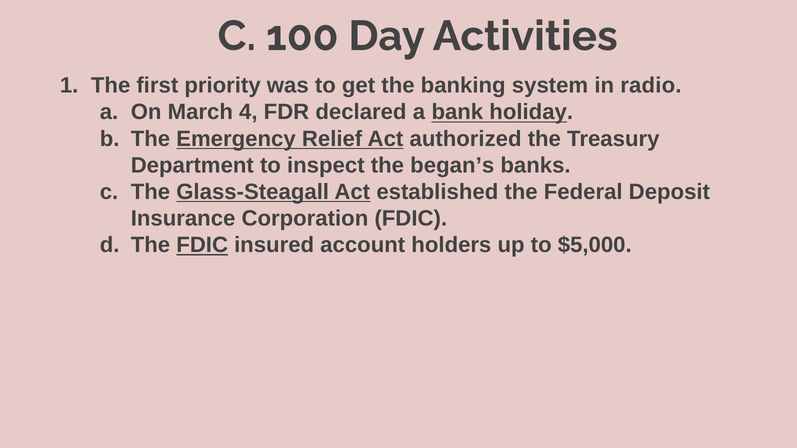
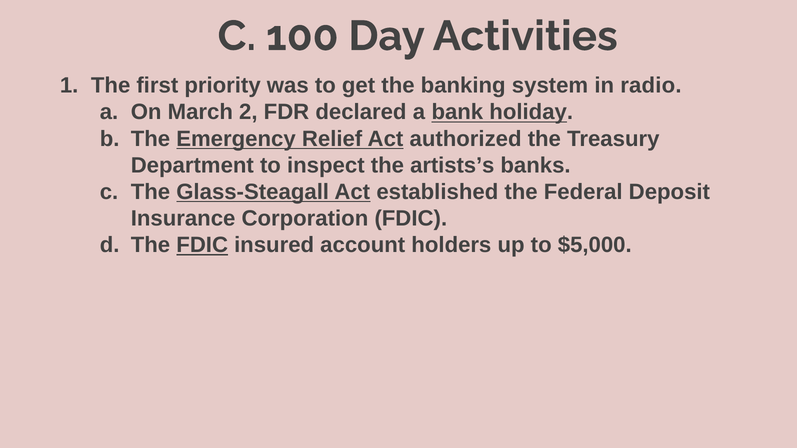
4: 4 -> 2 (248, 112)
began’s: began’s -> artists’s (452, 165)
